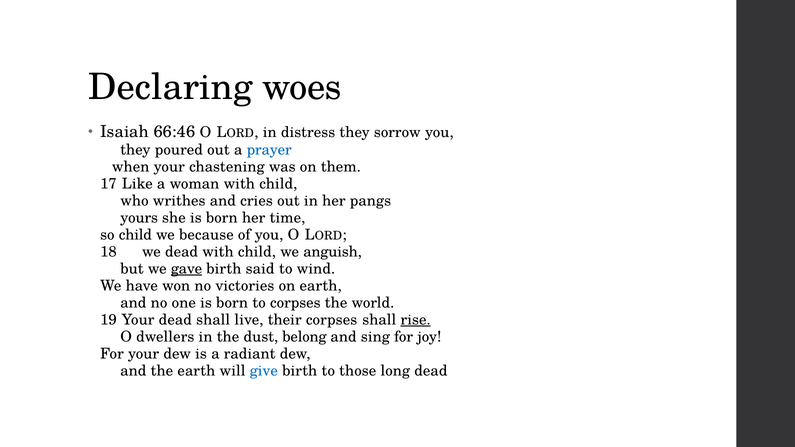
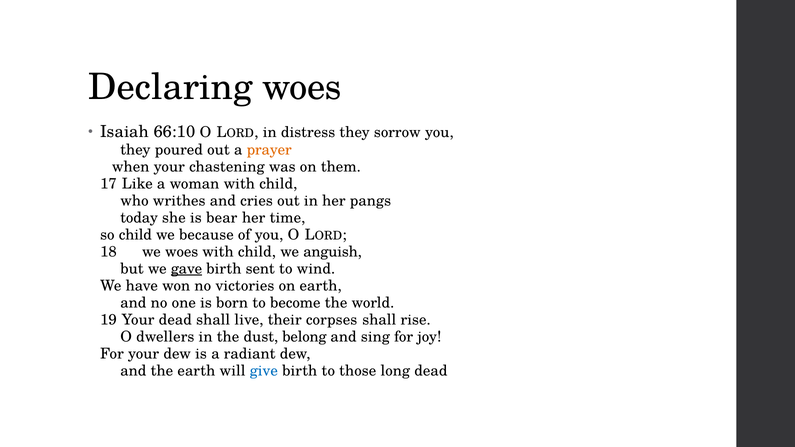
66:46: 66:46 -> 66:10 (174, 132)
prayer colour: blue -> orange (269, 150)
yours: yours -> today (139, 218)
she is born: born -> bear (222, 218)
we dead: dead -> woes (182, 252)
said: said -> sent (260, 269)
to corpses: corpses -> become (295, 303)
rise underline: present -> none (416, 320)
